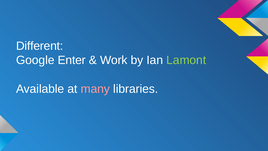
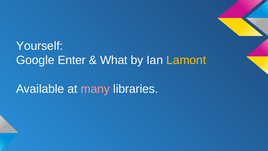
Different: Different -> Yourself (40, 46)
Work: Work -> What (114, 60)
Lamont colour: light green -> yellow (186, 60)
